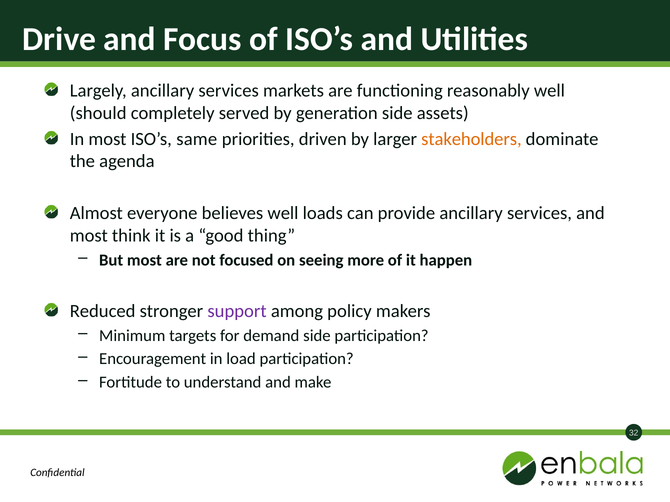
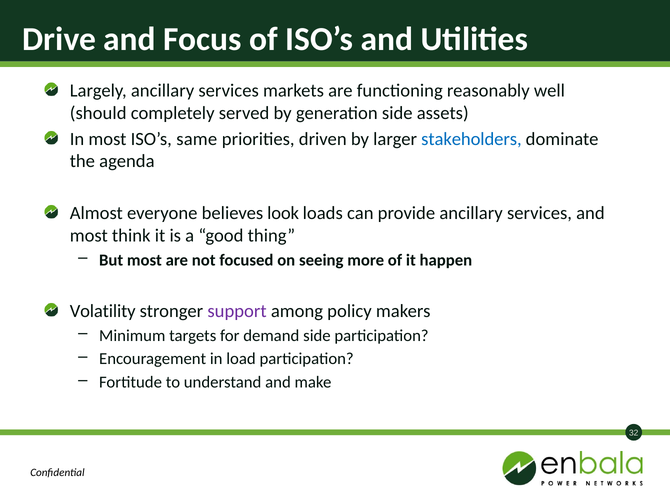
stakeholders colour: orange -> blue (471, 139)
believes well: well -> look (283, 214)
Reduced: Reduced -> Volatility (103, 311)
